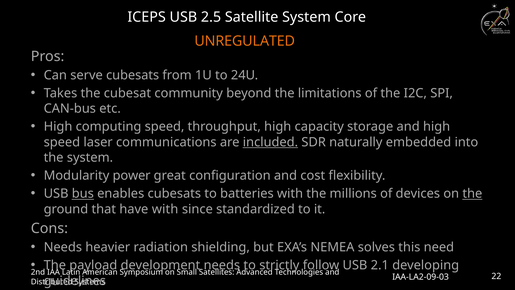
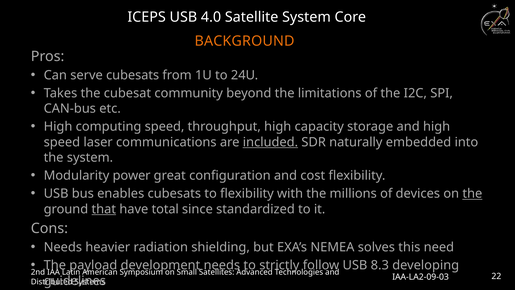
2.5: 2.5 -> 4.0 (211, 17)
UNREGULATED: UNREGULATED -> BACKGROUND (245, 41)
bus underline: present -> none (83, 194)
to batteries: batteries -> flexibility (247, 194)
that underline: none -> present (104, 209)
have with: with -> total (165, 209)
2.1: 2.1 -> 8.3 (380, 265)
